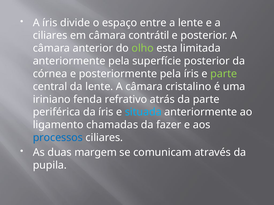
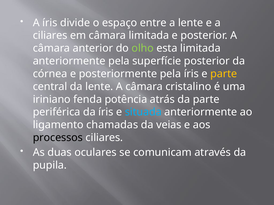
câmara contrátil: contrátil -> limitada (149, 36)
parte colour: light green -> yellow (224, 74)
refrativo: refrativo -> potência (126, 100)
fazer: fazer -> veias (169, 125)
processos colour: blue -> black (58, 138)
margem: margem -> oculares (96, 153)
